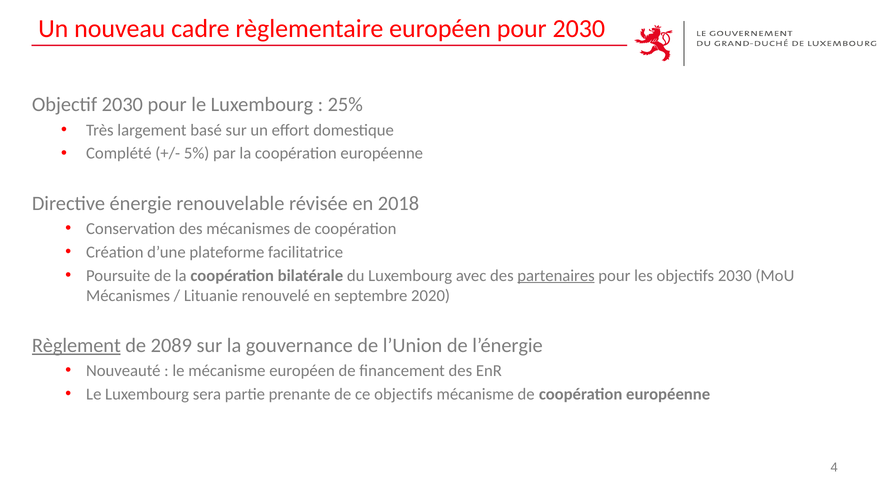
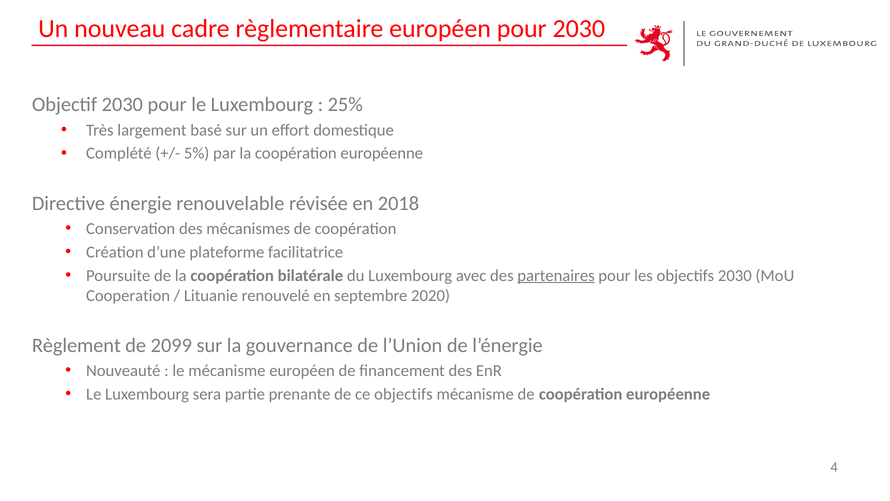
Mécanismes: Mécanismes -> Cooperation (128, 295)
Règlement underline: present -> none (76, 345)
2089: 2089 -> 2099 (171, 345)
